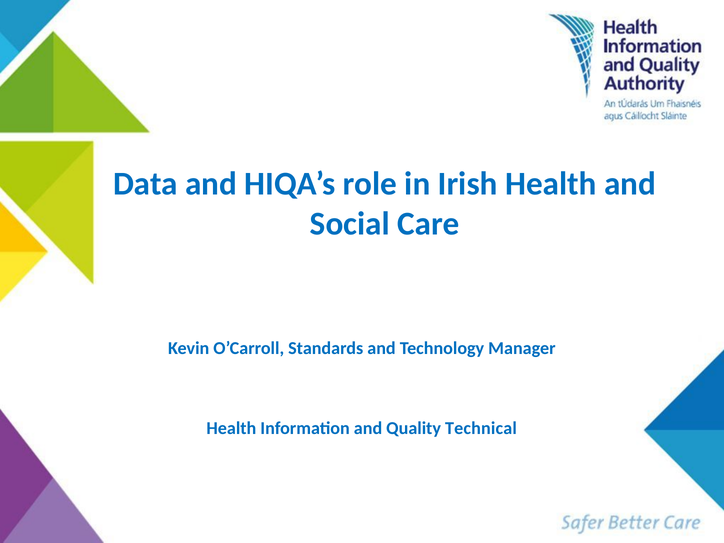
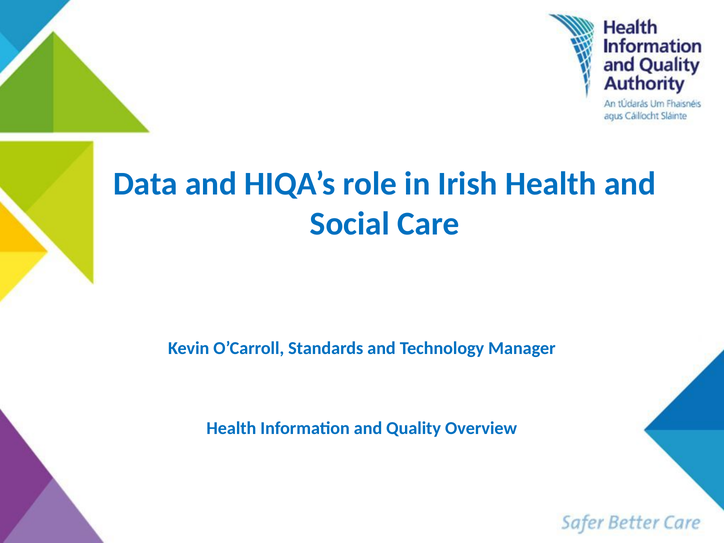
Technical: Technical -> Overview (481, 428)
